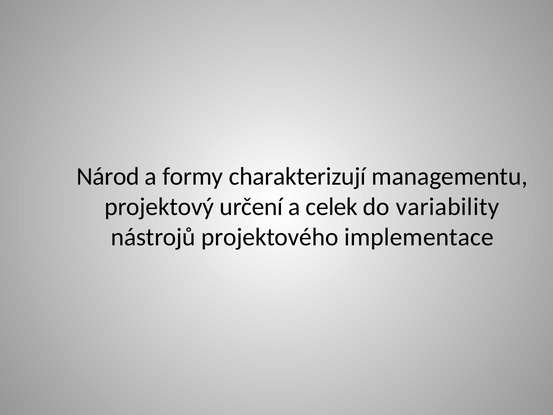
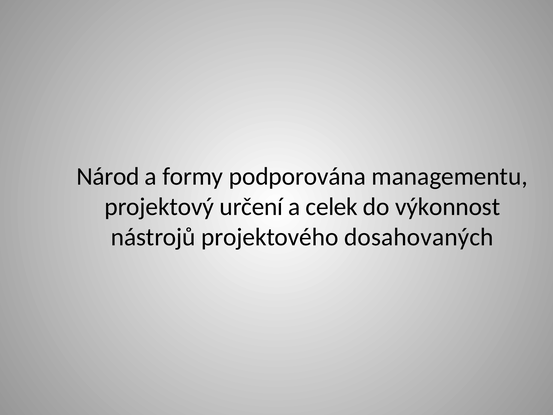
charakterizují: charakterizují -> podporována (297, 176)
variability: variability -> výkonnost (448, 207)
implementace: implementace -> dosahovaných (419, 237)
